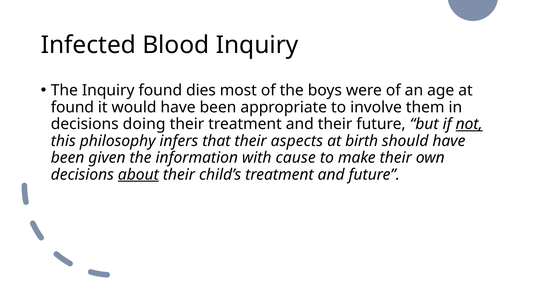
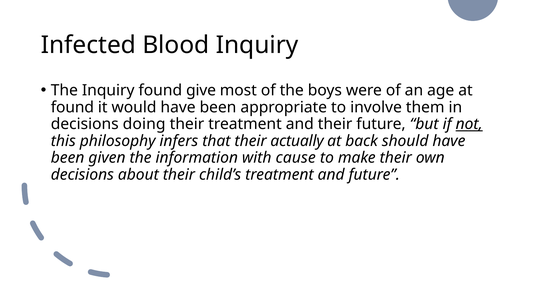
dies: dies -> give (201, 90)
aspects: aspects -> actually (297, 141)
birth: birth -> back (362, 141)
about underline: present -> none (138, 175)
